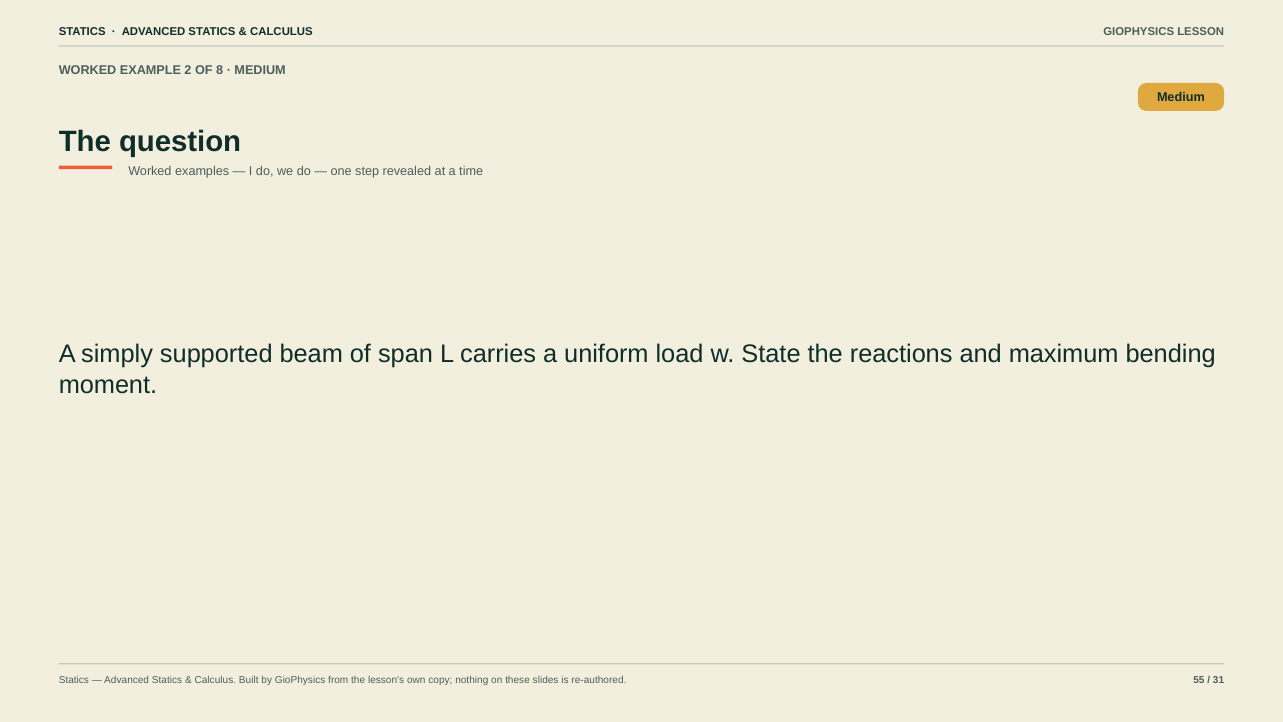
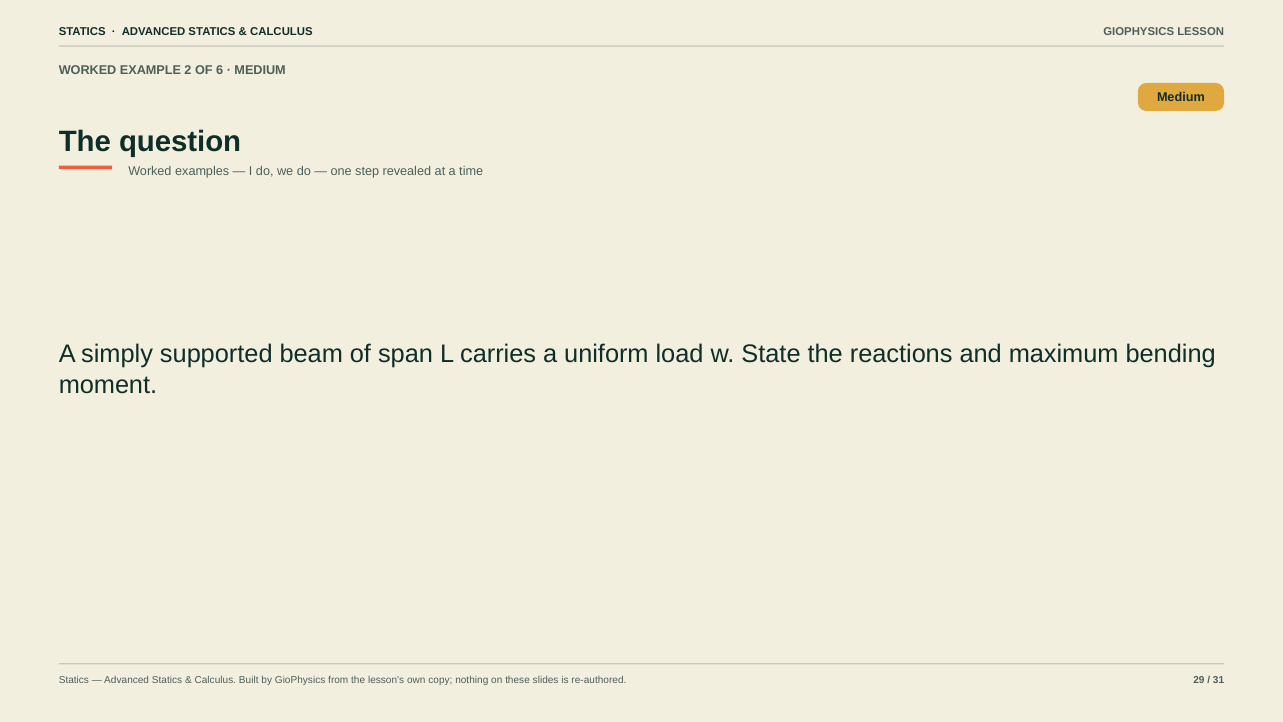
8: 8 -> 6 (220, 70)
55: 55 -> 29 (1199, 680)
